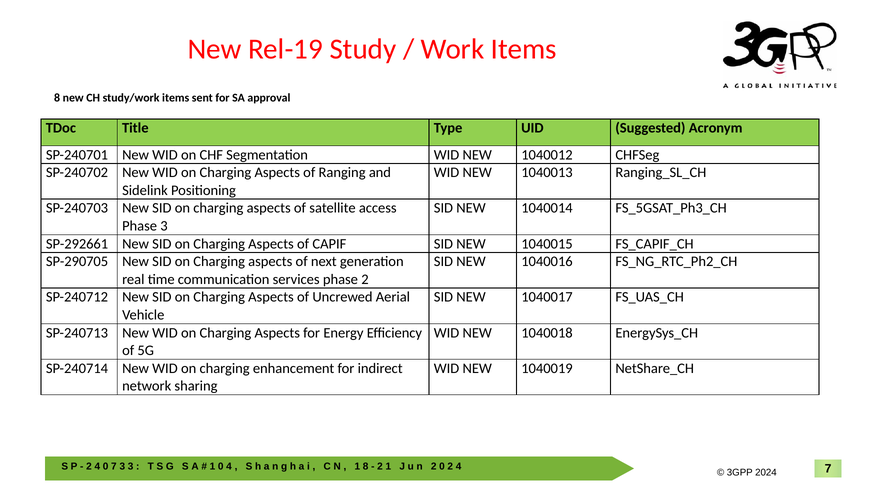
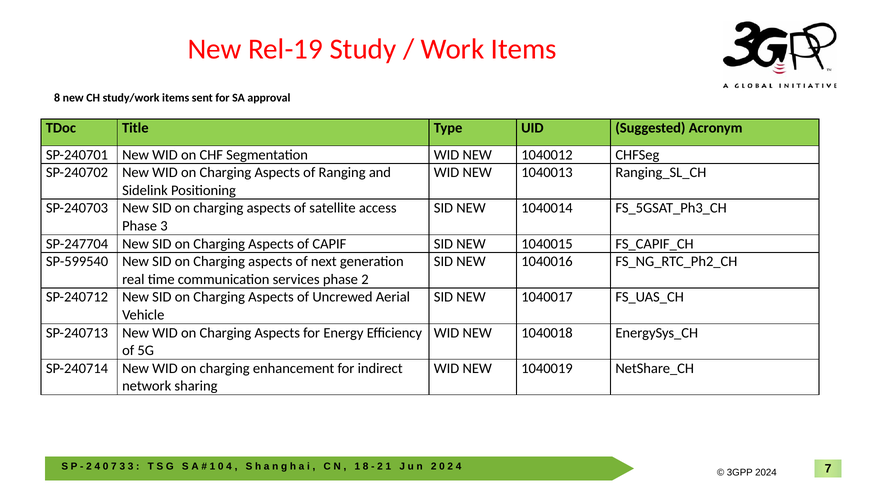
SP-292661: SP-292661 -> SP-247704 (77, 244)
SP-290705: SP-290705 -> SP-599540 (77, 262)
